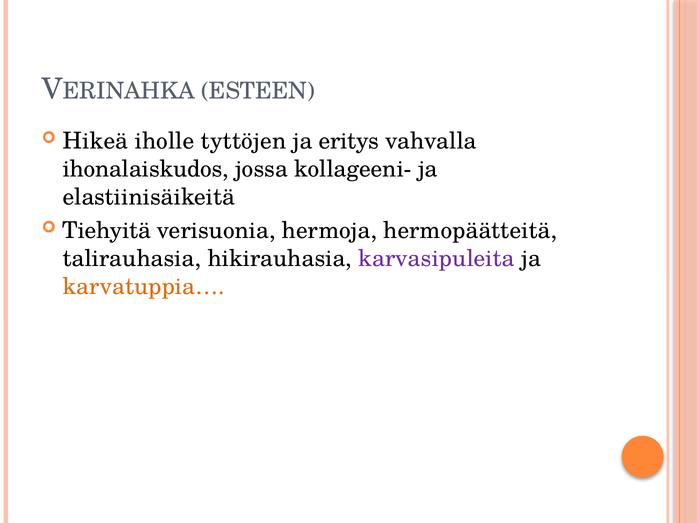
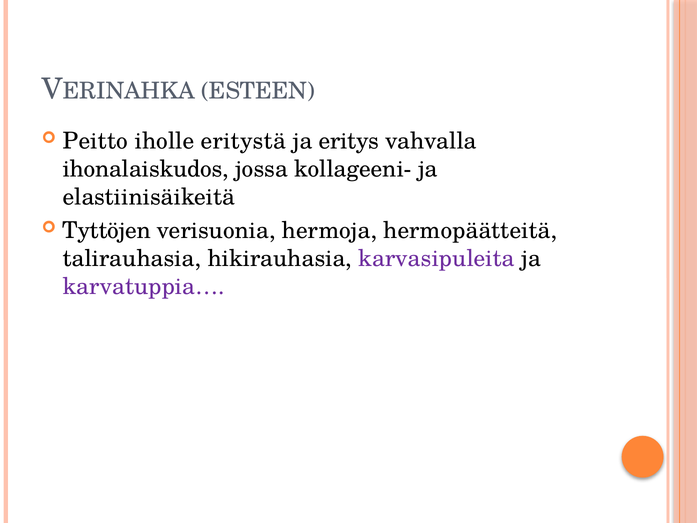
Hikeä: Hikeä -> Peitto (95, 141)
tyttöjen: tyttöjen -> eritystä (244, 141)
Tiehyitä: Tiehyitä -> Tyttöjen (107, 230)
karvatuppia… colour: orange -> purple (144, 286)
